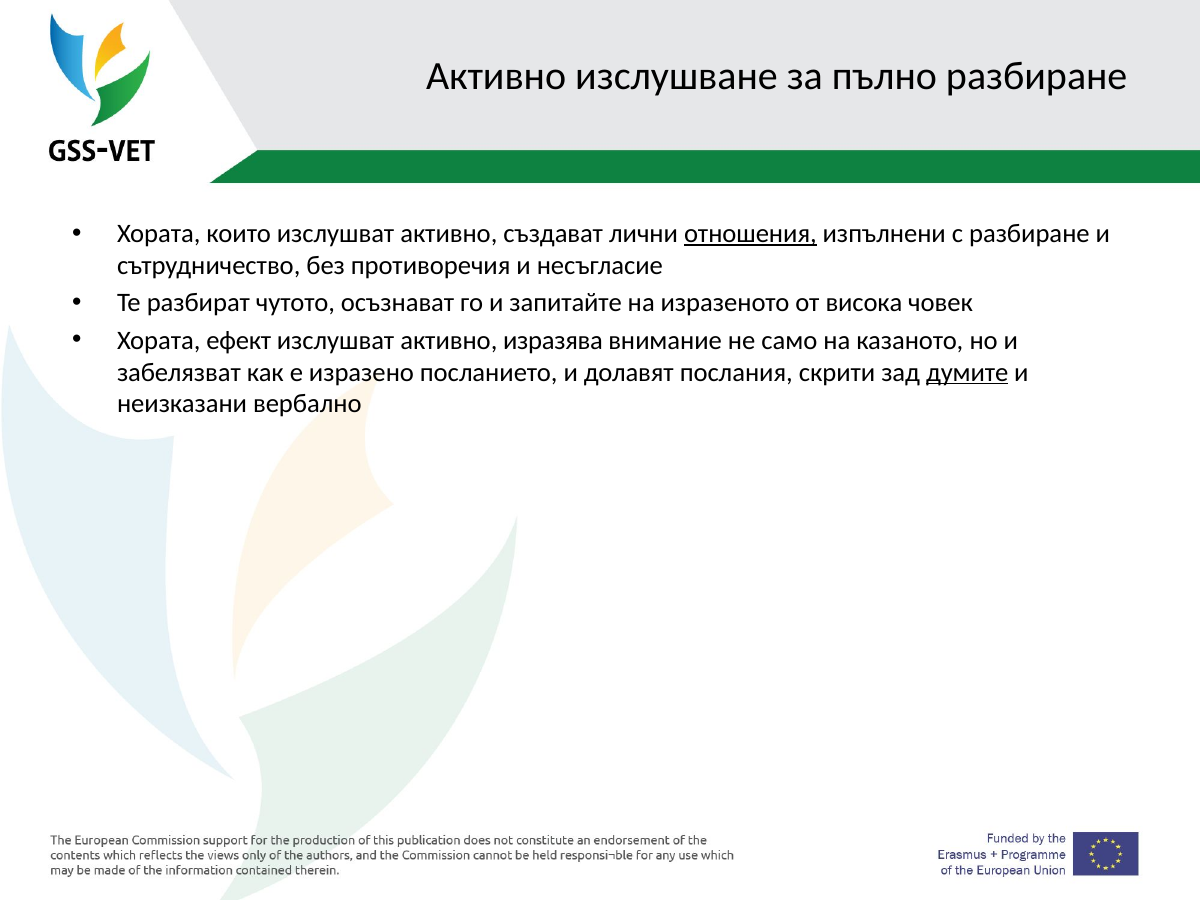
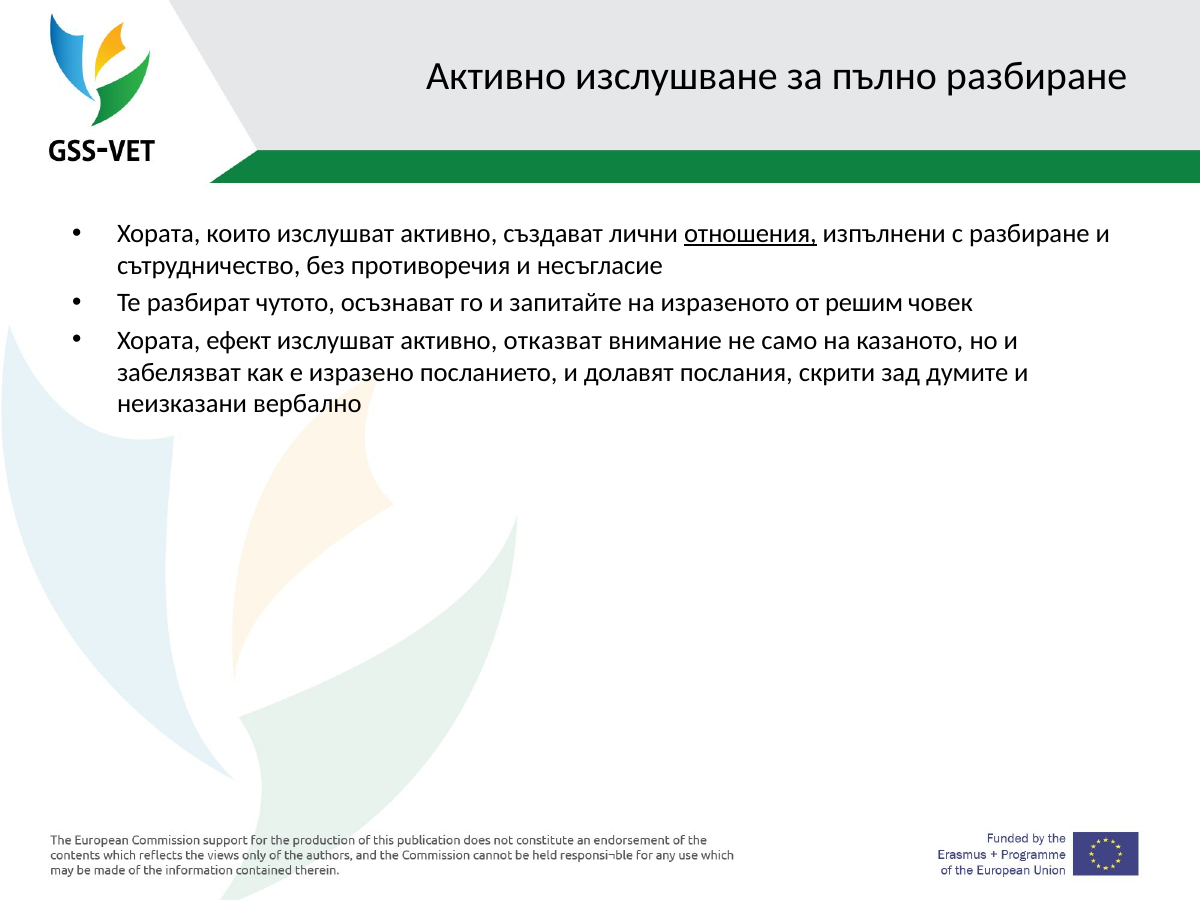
висока: висока -> решим (864, 303)
изразява: изразява -> отказват (553, 340)
думите underline: present -> none (967, 372)
